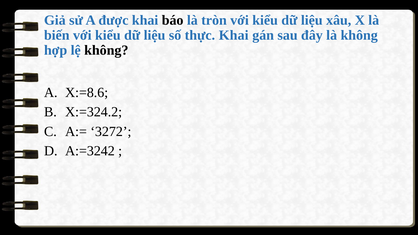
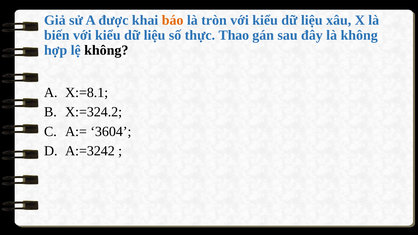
báo colour: black -> orange (173, 20)
thực Khai: Khai -> Thao (234, 35)
X:=8.6: X:=8.6 -> X:=8.1 (87, 93)
3272: 3272 -> 3604 (111, 132)
